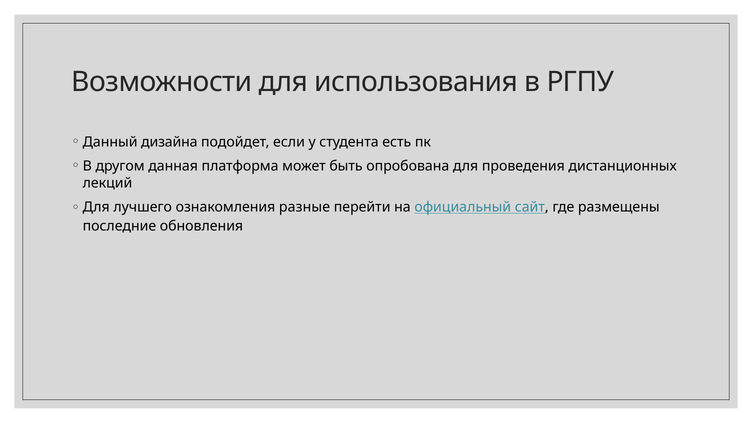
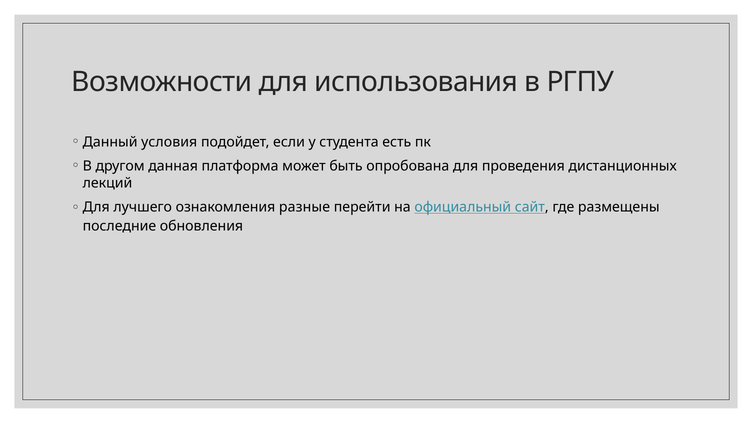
дизайна: дизайна -> условия (169, 142)
